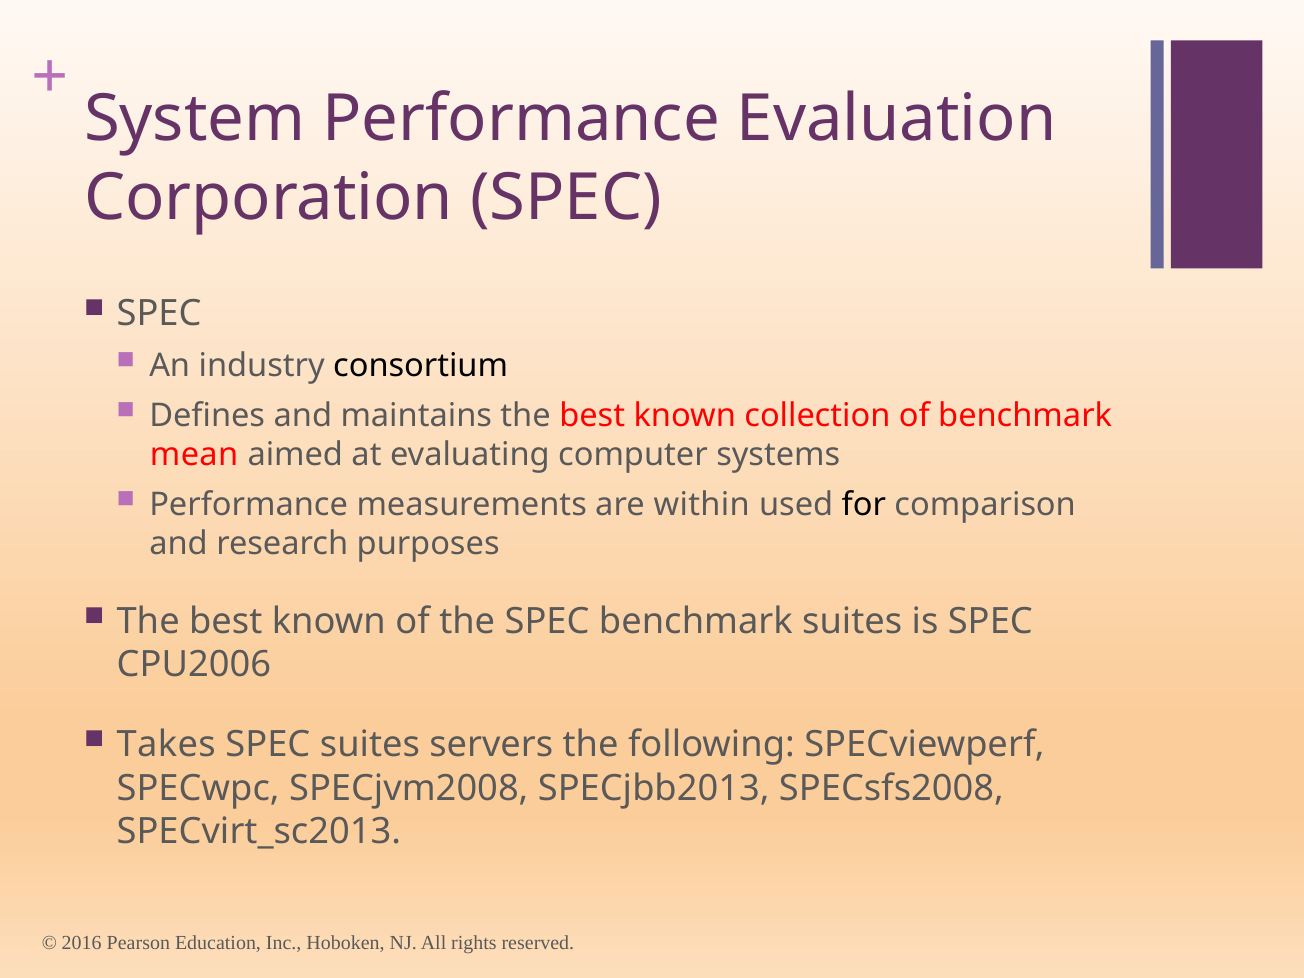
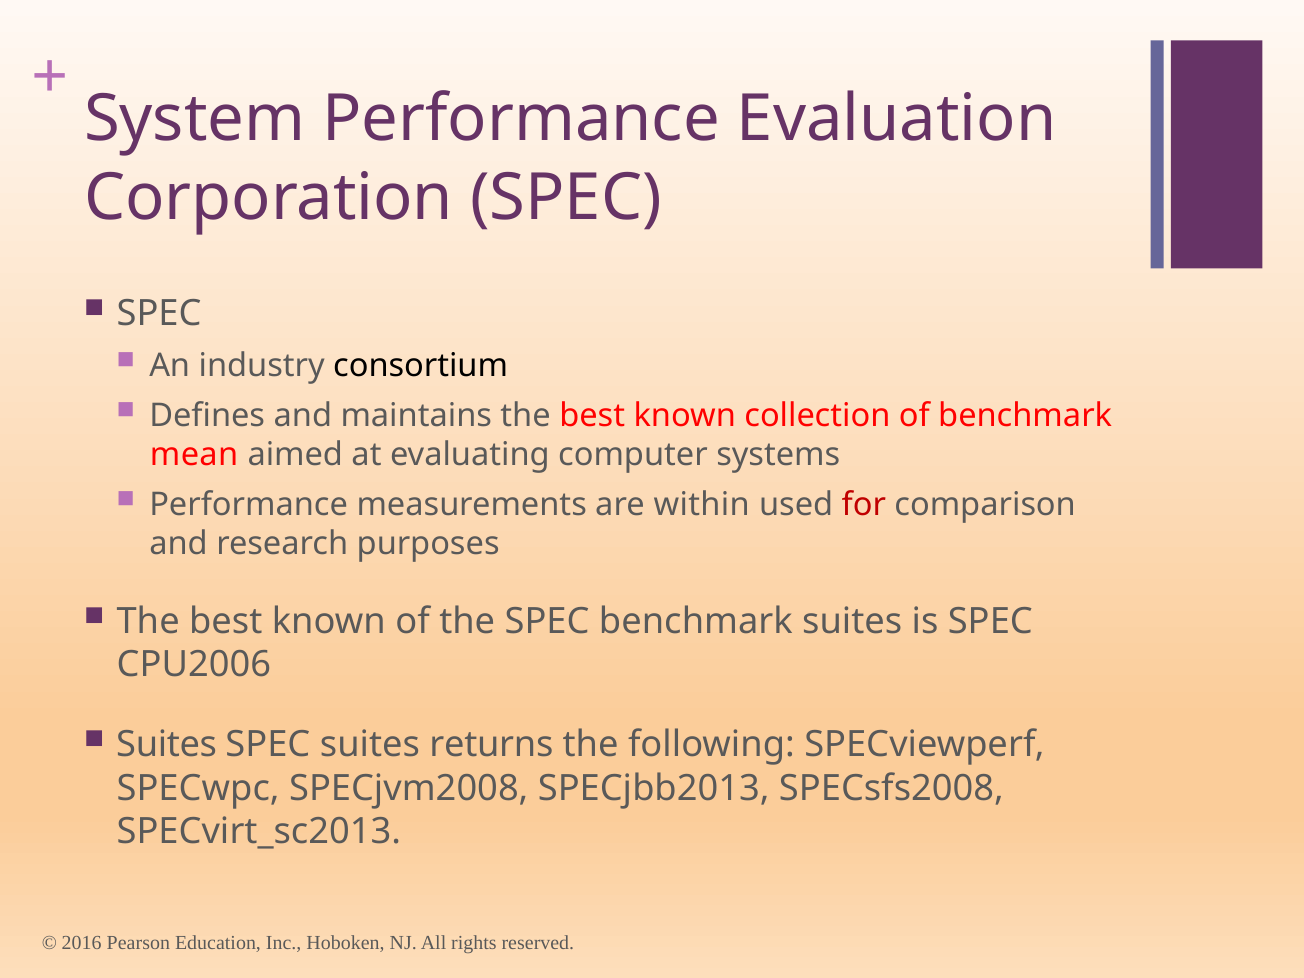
for colour: black -> red (864, 504)
Takes: Takes -> Suites (167, 745)
servers: servers -> returns (491, 745)
